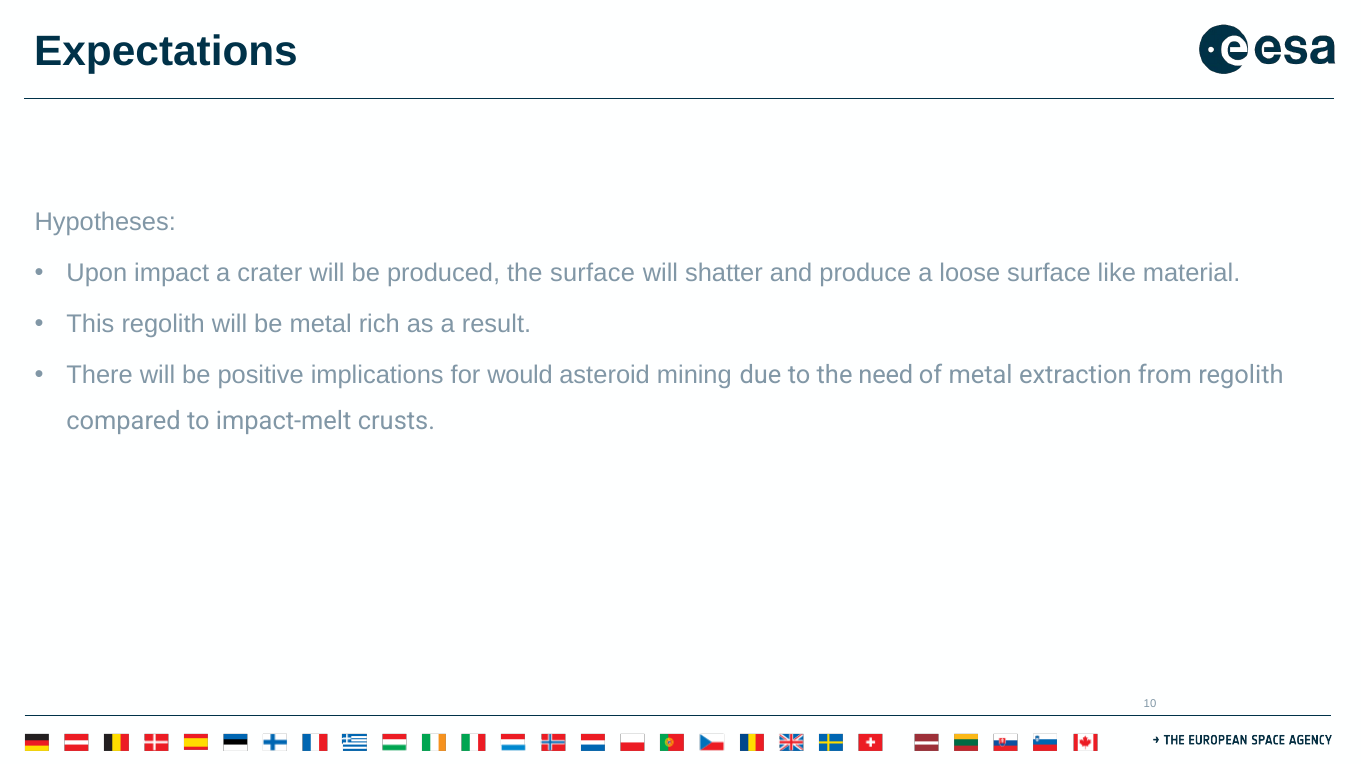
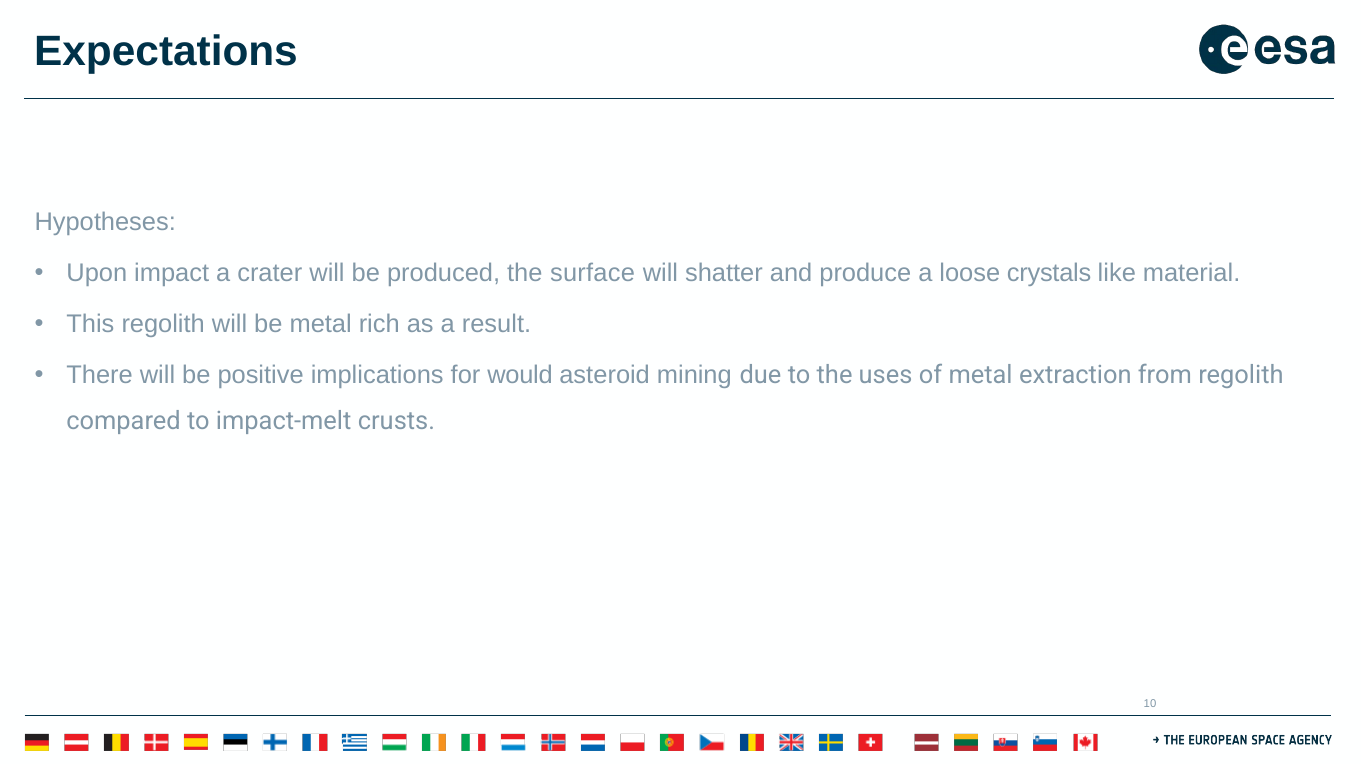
loose surface: surface -> crystals (1049, 273)
need: need -> uses (886, 375)
